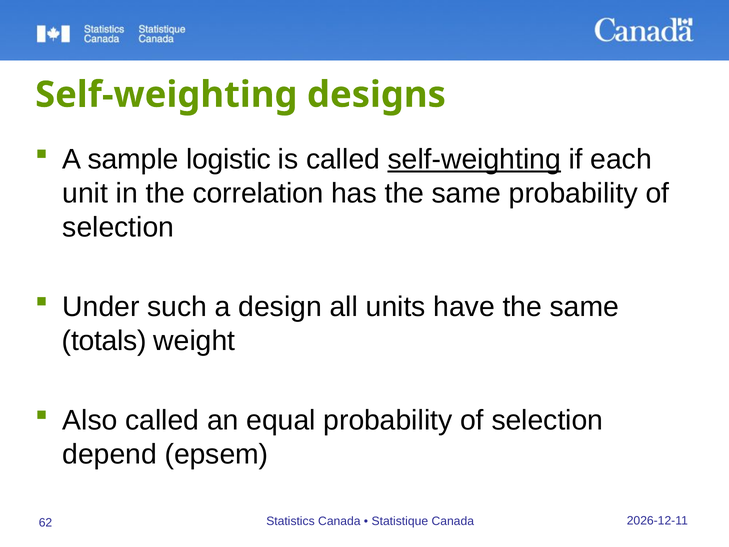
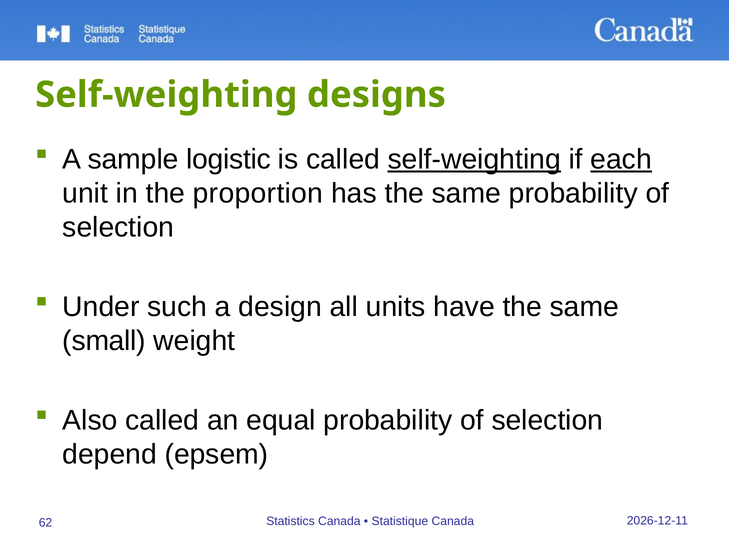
each underline: none -> present (621, 159)
correlation: correlation -> proportion (258, 193)
totals: totals -> small (104, 341)
